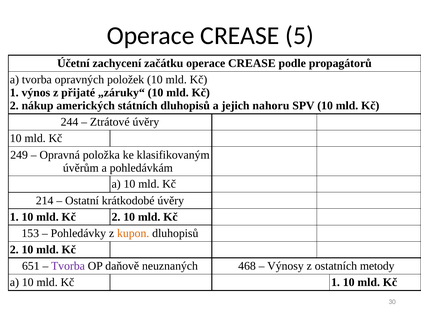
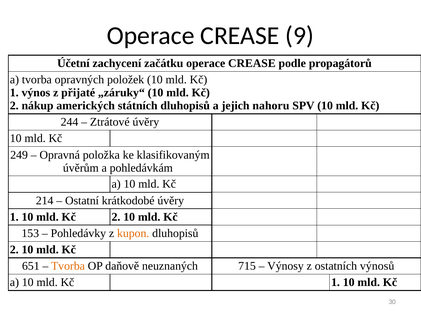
5: 5 -> 9 (300, 36)
Tvorba colour: purple -> orange (68, 266)
468: 468 -> 715 (247, 266)
metody: metody -> výnosů (377, 266)
